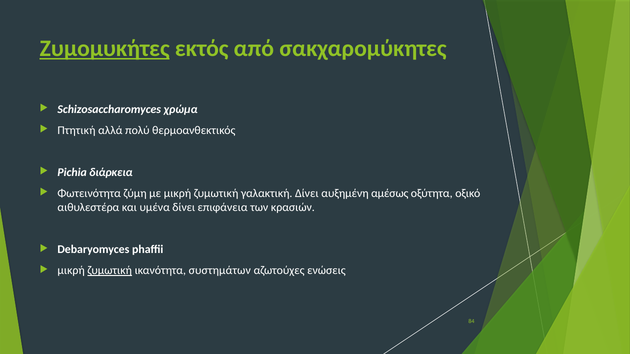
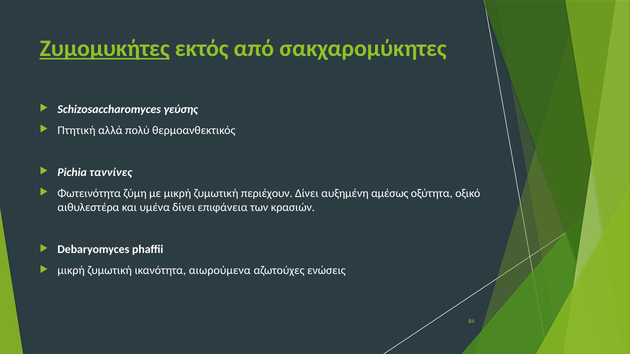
χρώμα: χρώμα -> γεύσης (181, 109)
διάρκεια: διάρκεια -> ταννίνες (111, 172)
γαλακτική: γαλακτική -> περιέχουν (267, 193)
ζυμωτική underline: present -> none (110, 271)
συστημάτων: συστημάτων -> αιωρούμενα (220, 271)
